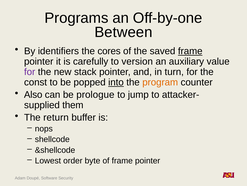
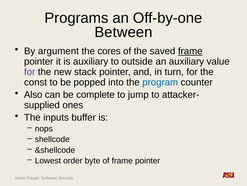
identifiers: identifiers -> argument (58, 51)
is carefully: carefully -> auxiliary (91, 61)
version: version -> outside (137, 61)
into underline: present -> none (116, 82)
program colour: orange -> blue (160, 82)
prologue: prologue -> complete (95, 94)
them: them -> ones (73, 105)
return: return -> inputs (56, 117)
